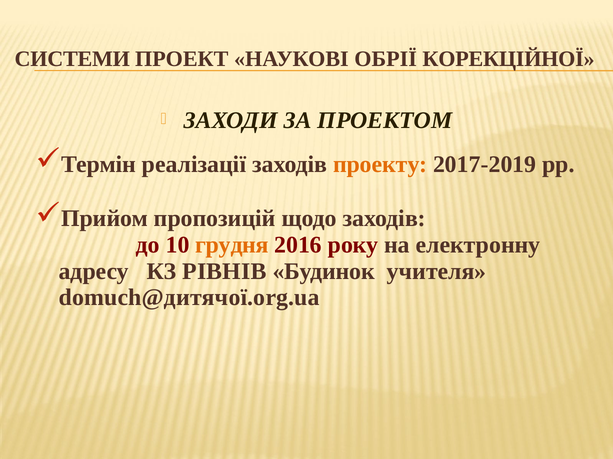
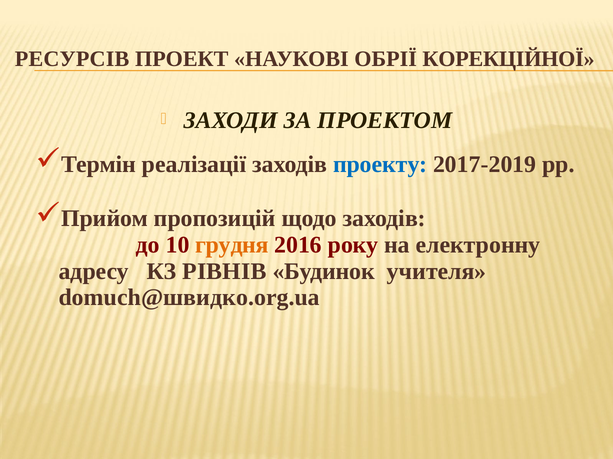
СИСТЕМИ: СИСТЕМИ -> РЕСУРСІВ (72, 59)
проекту colour: orange -> blue (380, 165)
domuch@дитячої.org.ua: domuch@дитячої.org.ua -> domuch@швидко.org.ua (189, 298)
